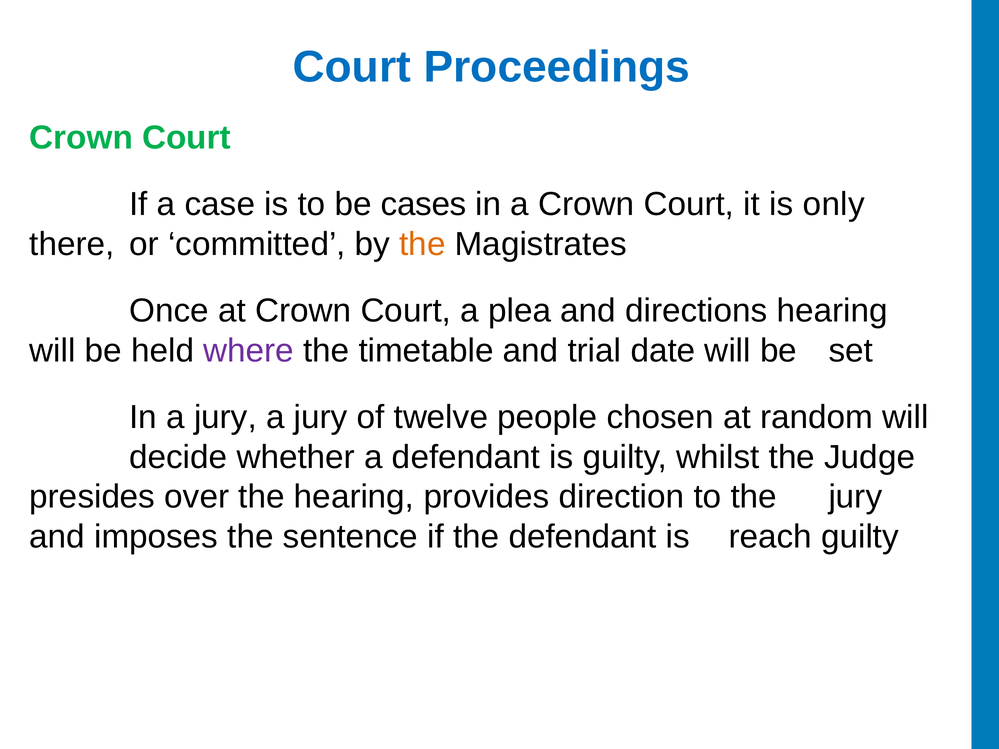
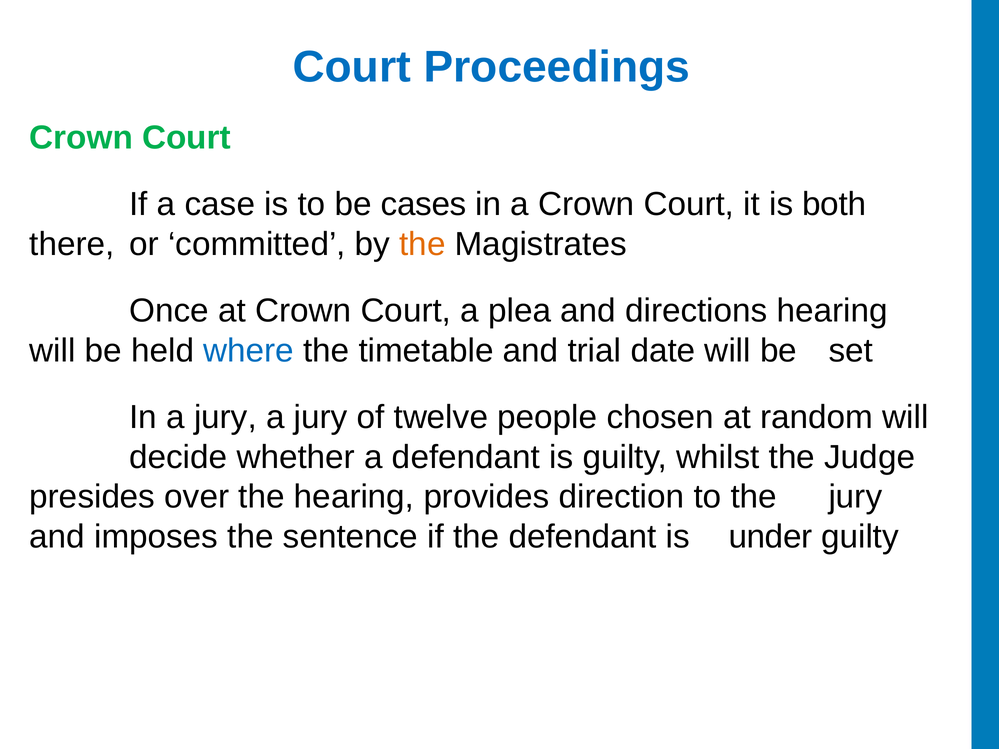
only: only -> both (834, 204)
where colour: purple -> blue (249, 351)
reach: reach -> under (771, 537)
